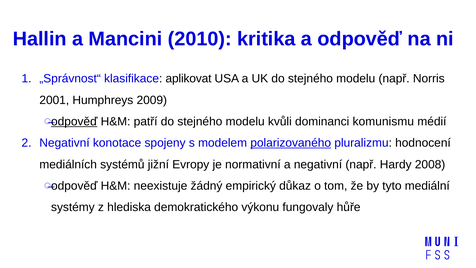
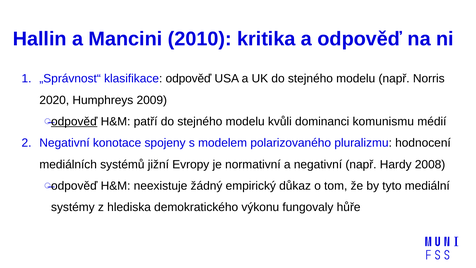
klasifikace aplikovat: aplikovat -> odpověď (189, 79)
2001: 2001 -> 2020 (54, 100)
polarizovaného underline: present -> none (291, 143)
